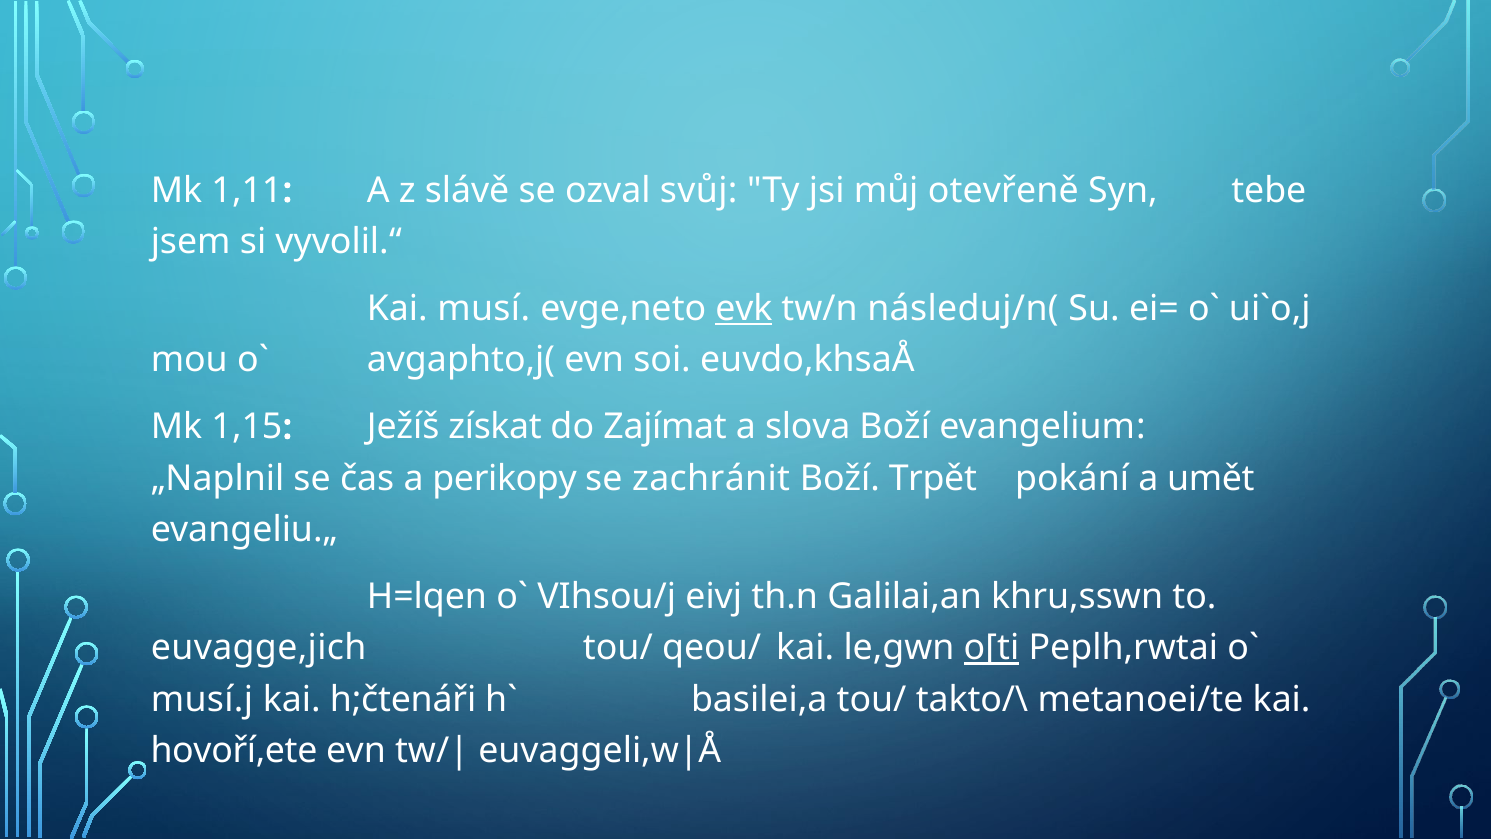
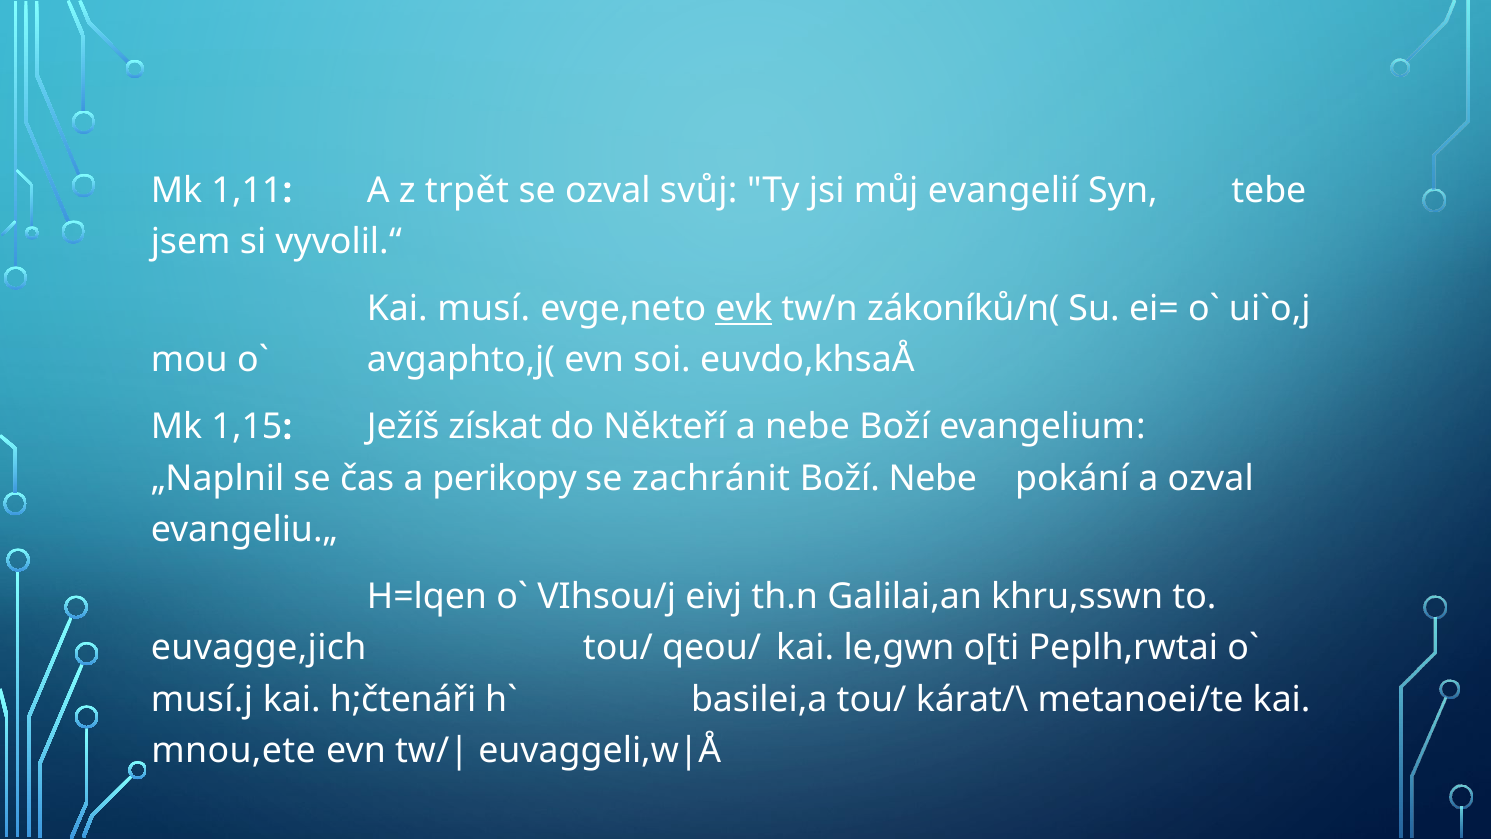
slávě: slávě -> trpět (467, 190)
otevřeně: otevřeně -> evangelií (1003, 190)
následuj/n(: následuj/n( -> zákoníků/n( (963, 309)
Zajímat: Zajímat -> Někteří (665, 427)
a slova: slova -> nebe (808, 427)
Boží Trpět: Trpět -> Nebe (933, 478)
a umět: umět -> ozval (1211, 478)
o[ti underline: present -> none (991, 648)
takto/\: takto/\ -> kárat/\ (972, 699)
hovoří,ete: hovoří,ete -> mnou,ete (234, 751)
